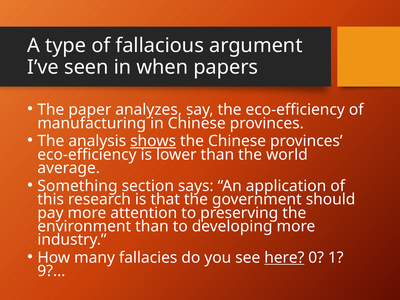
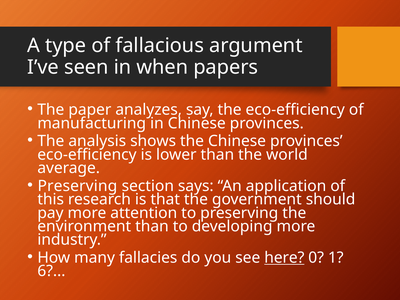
shows underline: present -> none (153, 141)
Something: Something -> Preserving (77, 186)
9: 9 -> 6 (51, 271)
